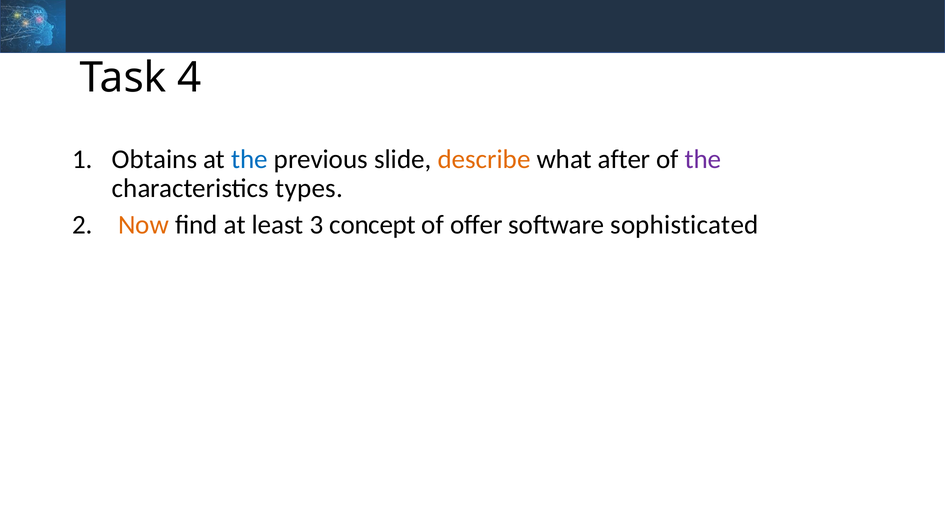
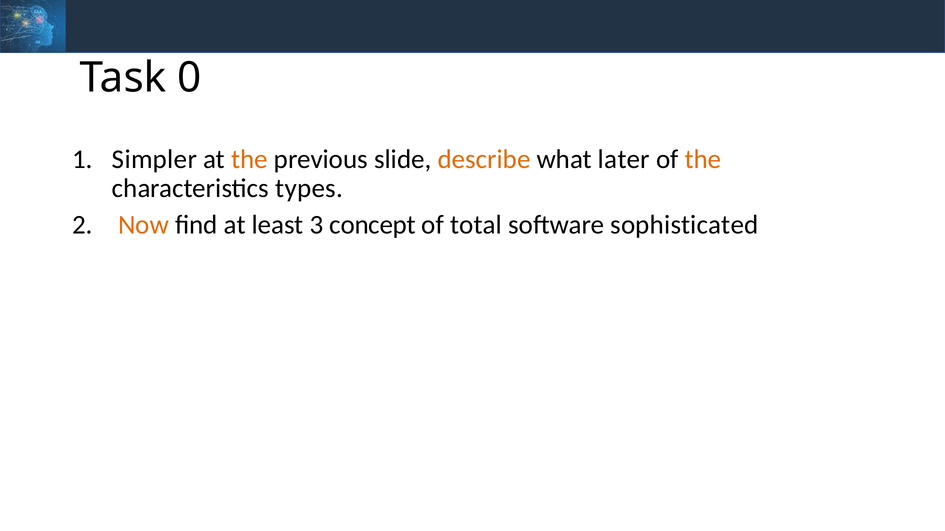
4: 4 -> 0 (189, 78)
Obtains: Obtains -> Simpler (154, 159)
the colour: blue -> orange (249, 159)
after: after -> later (624, 159)
the colour: purple -> orange (703, 159)
offer: offer -> total (476, 225)
